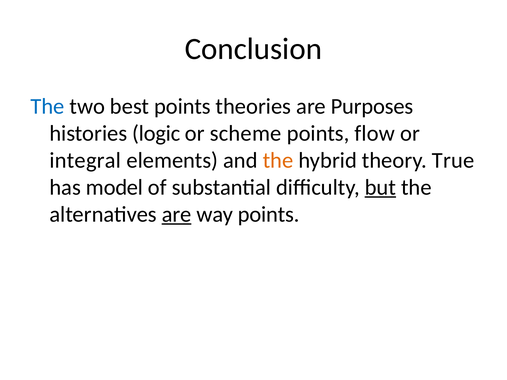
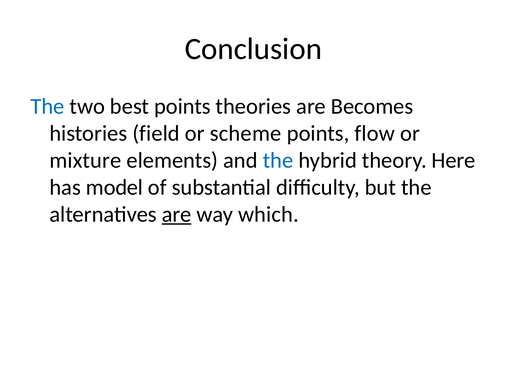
Purposes: Purposes -> Becomes (372, 106)
logic: logic -> field (156, 133)
integral: integral -> mixture (85, 160)
the colour: orange -> blue (278, 160)
True: True -> Here (453, 160)
but underline: present -> none (380, 187)
way points: points -> which (268, 215)
